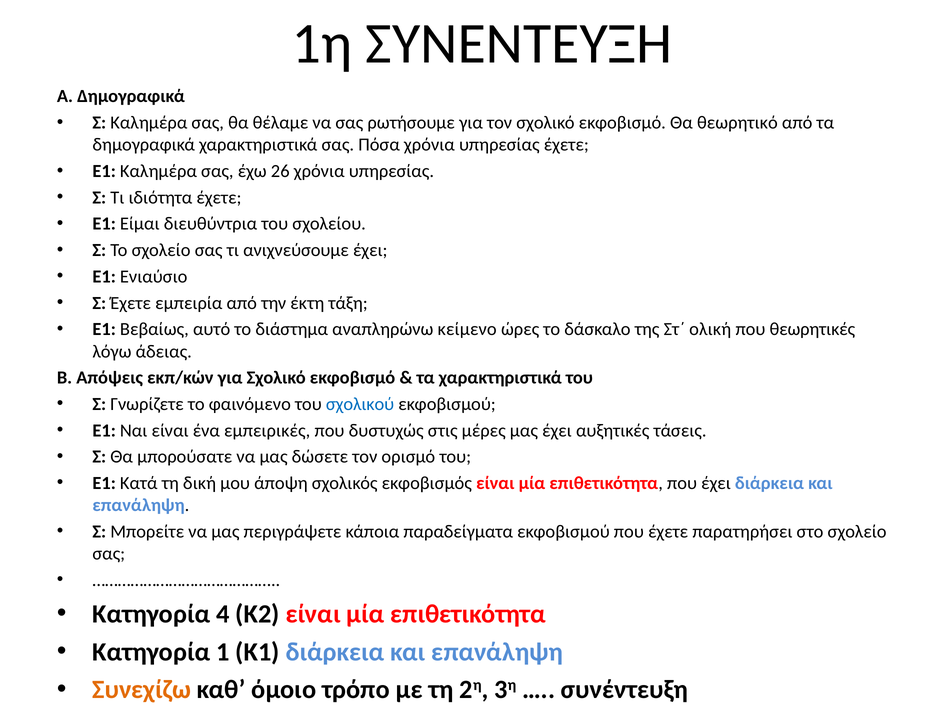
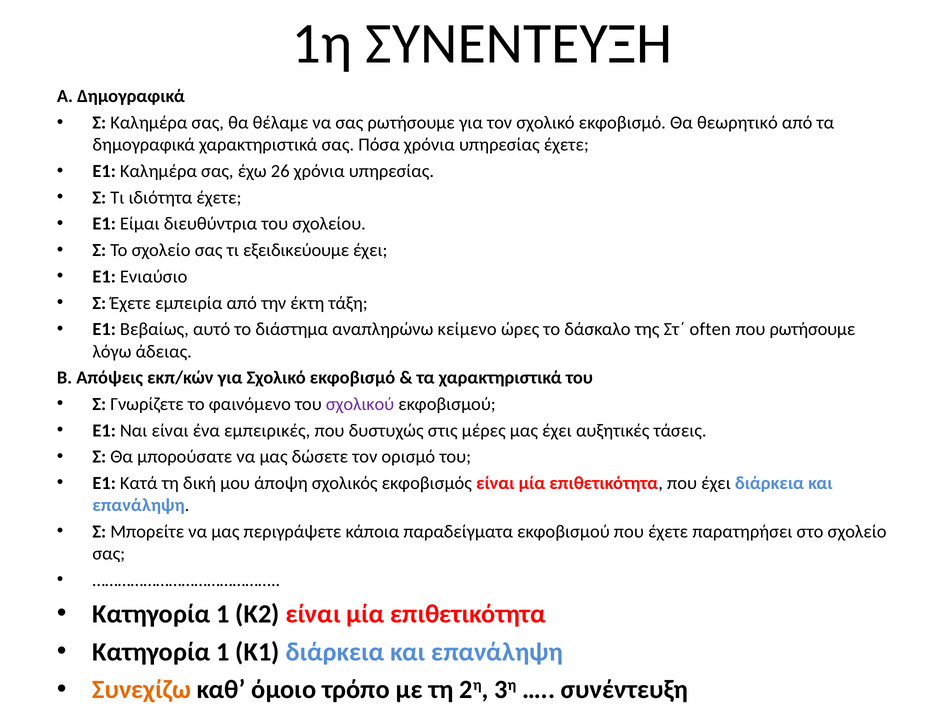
ανιχνεύσουμε: ανιχνεύσουμε -> εξειδικεύουμε (296, 250)
ολική: ολική -> often (710, 329)
που θεωρητικές: θεωρητικές -> ρωτήσουμε (812, 329)
σχολικού colour: blue -> purple (360, 404)
4: 4 -> 1 (223, 614)
